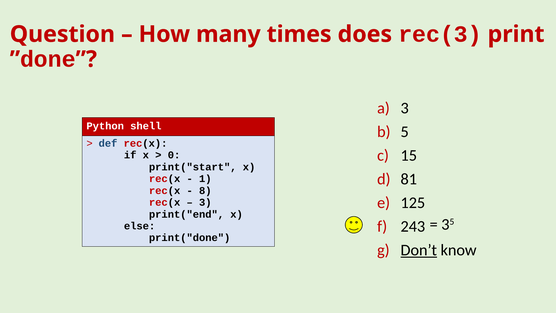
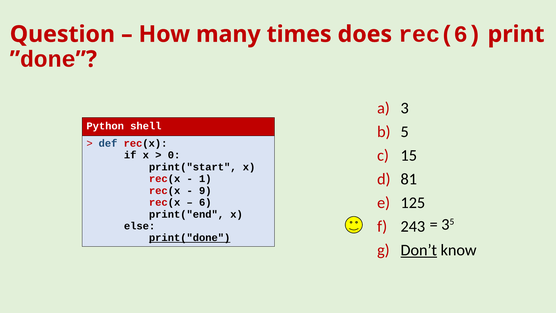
rec(3: rec(3 -> rec(6 (440, 34)
8: 8 -> 9 (205, 190)
3: 3 -> 6 (205, 202)
print("done underline: none -> present (190, 238)
